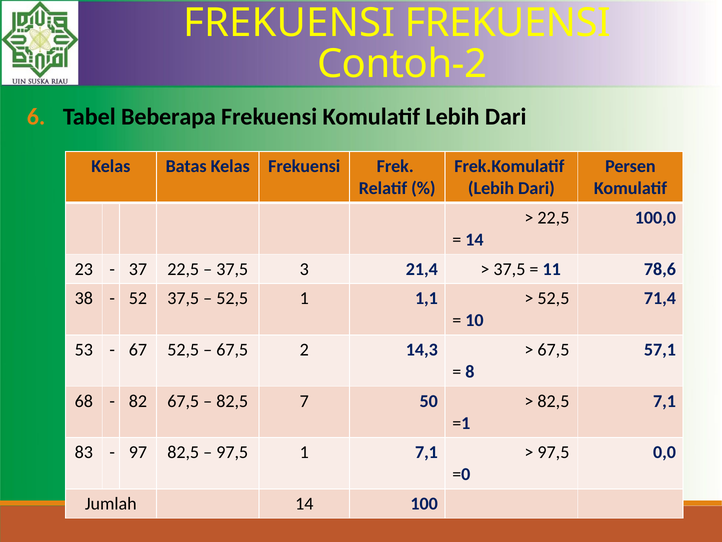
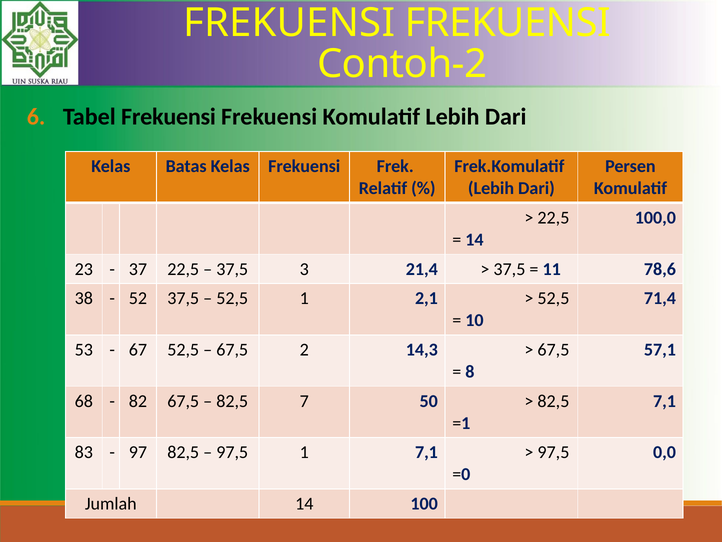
Tabel Beberapa: Beberapa -> Frekuensi (168, 117)
1,1: 1,1 -> 2,1 (426, 298)
